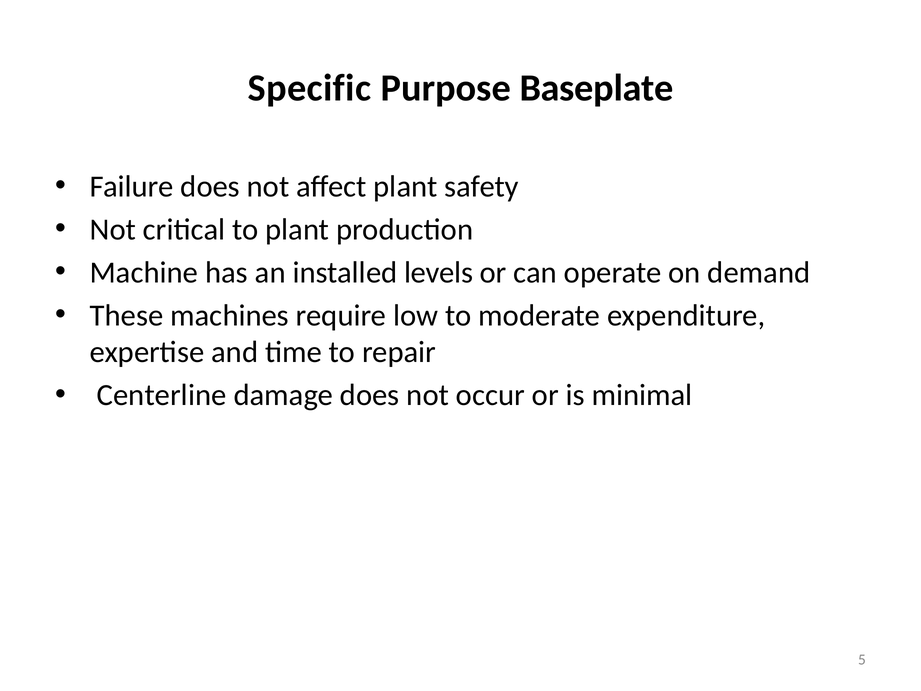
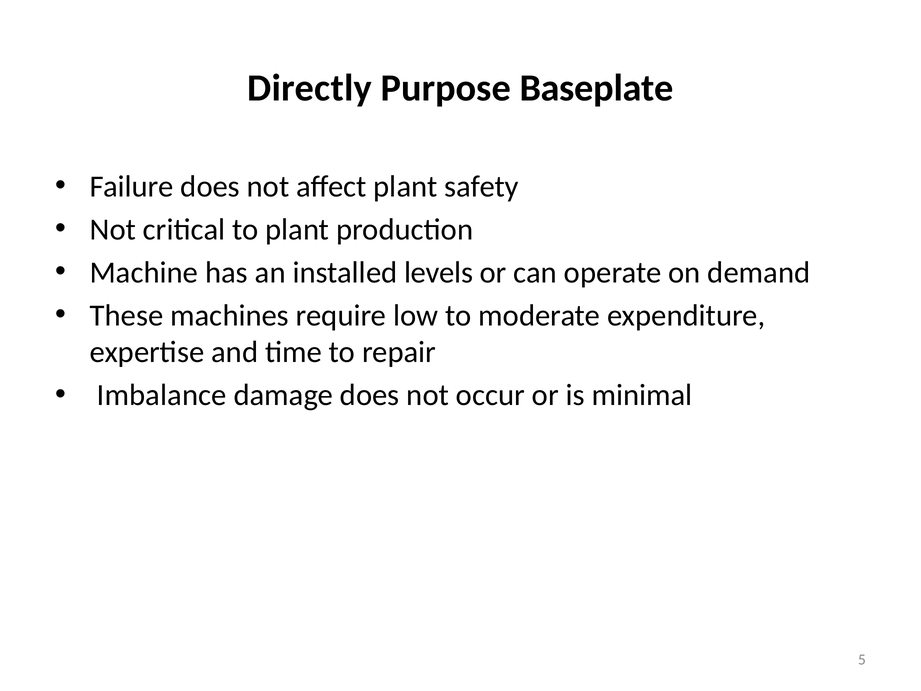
Specific: Specific -> Directly (310, 88)
Centerline: Centerline -> Imbalance (162, 395)
